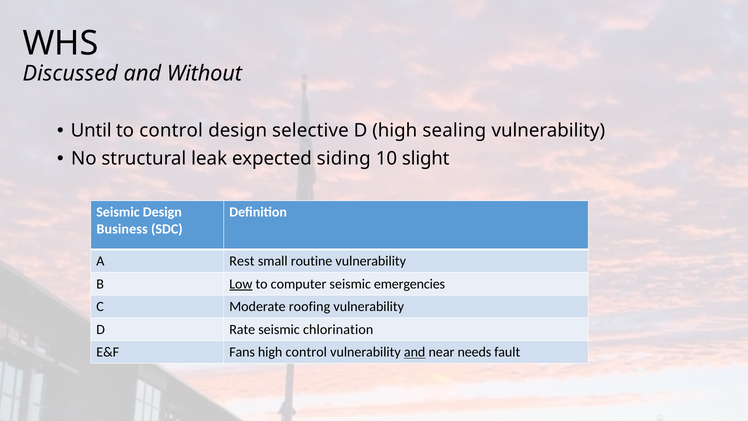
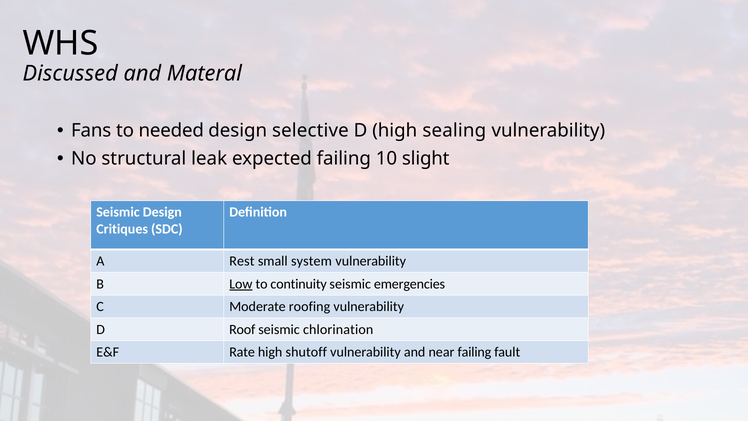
Without: Without -> Materal (204, 74)
Until: Until -> Fans (91, 130)
to control: control -> needed (171, 130)
expected siding: siding -> failing (344, 158)
Business: Business -> Critiques (122, 229)
routine: routine -> system (311, 261)
computer: computer -> continuity (299, 284)
Rate: Rate -> Roof (242, 329)
Fans: Fans -> Rate (242, 352)
high control: control -> shutoff (306, 352)
and underline: present -> none (415, 352)
near needs: needs -> failing (474, 352)
